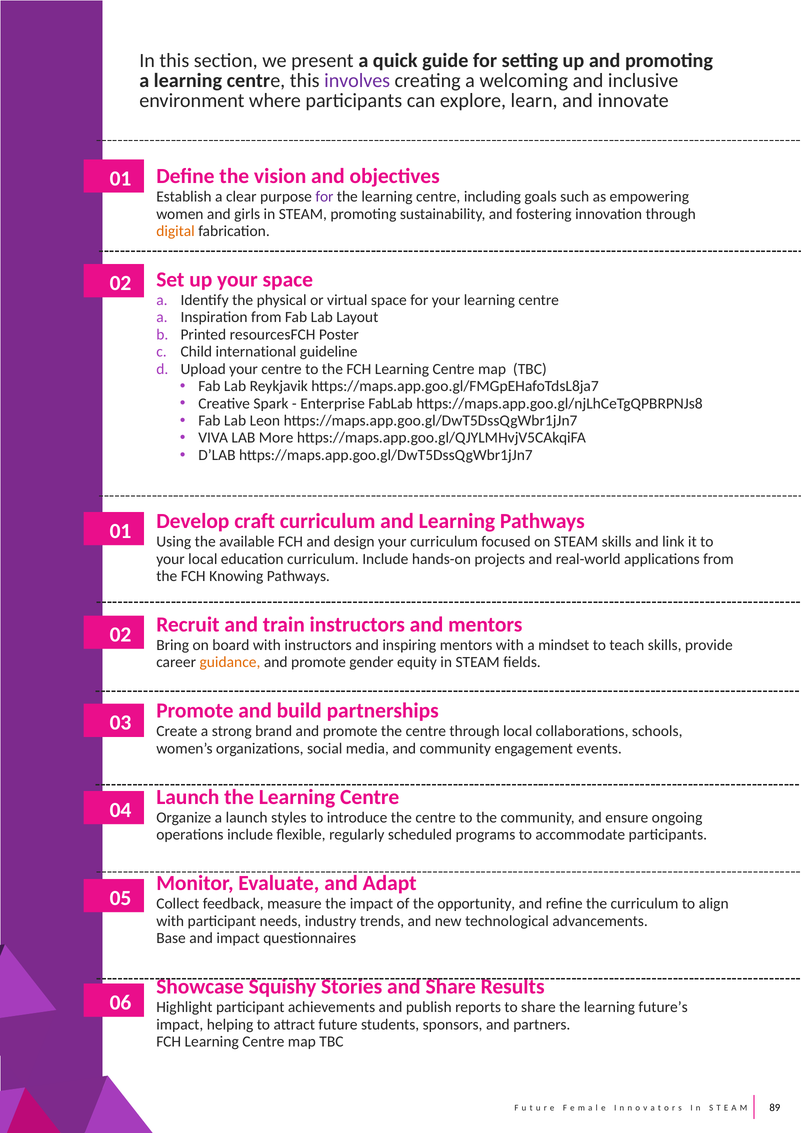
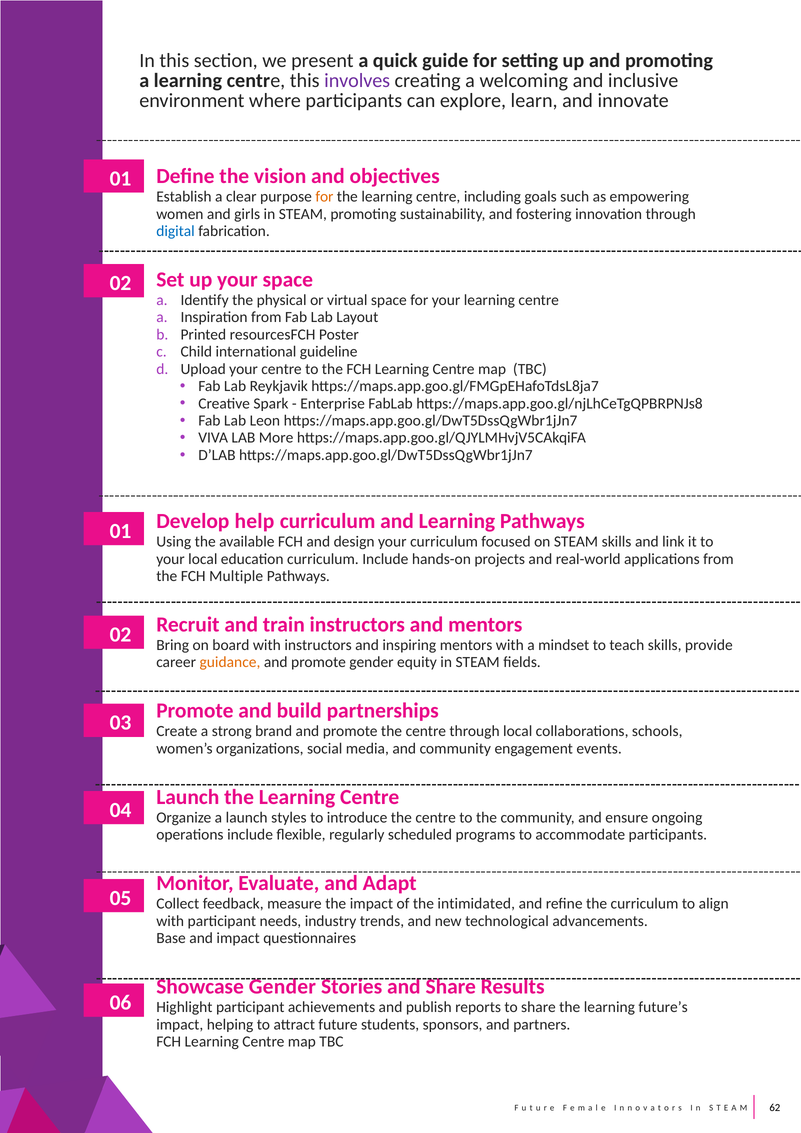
for colour: purple -> orange (324, 197)
digital colour: orange -> blue (176, 231)
craft: craft -> help (254, 521)
Knowing: Knowing -> Multiple (236, 576)
opportunity: opportunity -> intimidated (476, 904)
Showcase Squishy: Squishy -> Gender (282, 987)
89: 89 -> 62 (775, 1108)
